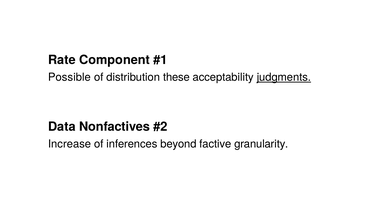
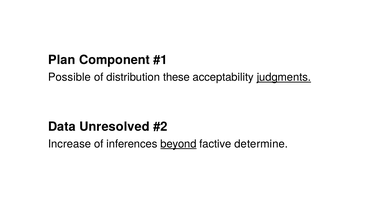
Rate: Rate -> Plan (62, 60)
Nonfactives: Nonfactives -> Unresolved (114, 126)
beyond underline: none -> present (178, 143)
granularity: granularity -> determine (261, 143)
